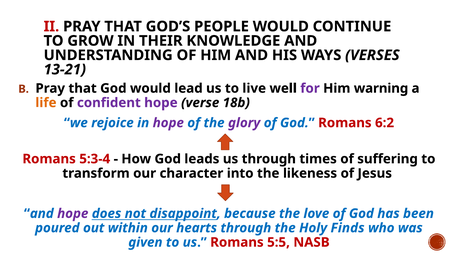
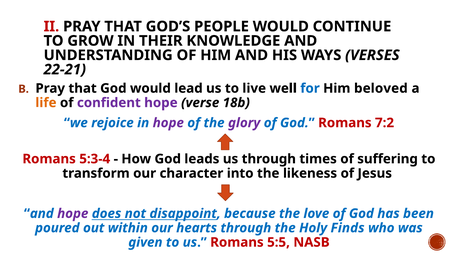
13-21: 13-21 -> 22-21 (65, 70)
for colour: purple -> blue (310, 89)
warning: warning -> beloved (381, 89)
6:2: 6:2 -> 7:2 (385, 123)
